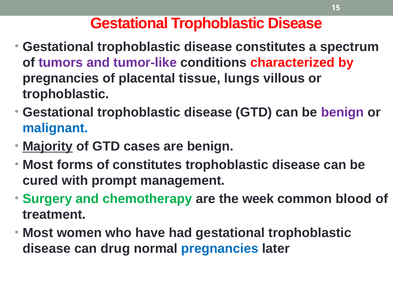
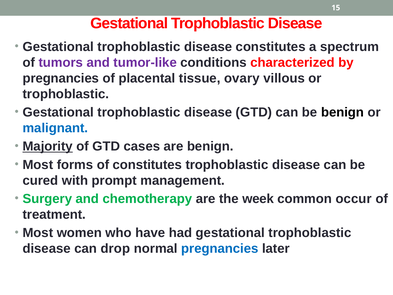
lungs: lungs -> ovary (242, 78)
benign colour: purple -> black (342, 112)
blood: blood -> occur (354, 199)
drug: drug -> drop (115, 248)
